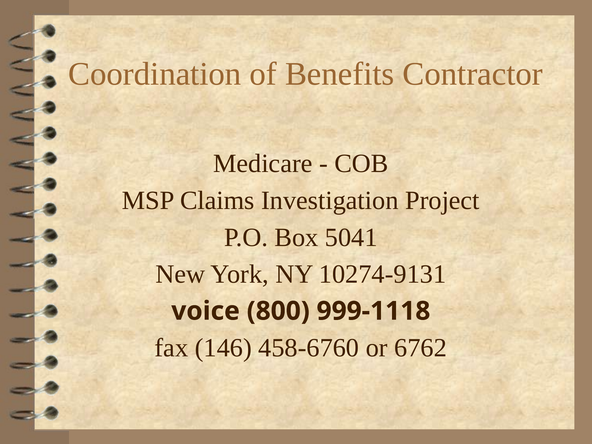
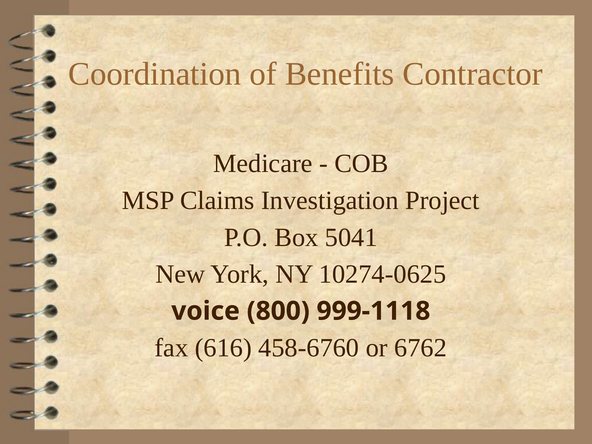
10274-9131: 10274-9131 -> 10274-0625 (383, 274)
146: 146 -> 616 (223, 348)
